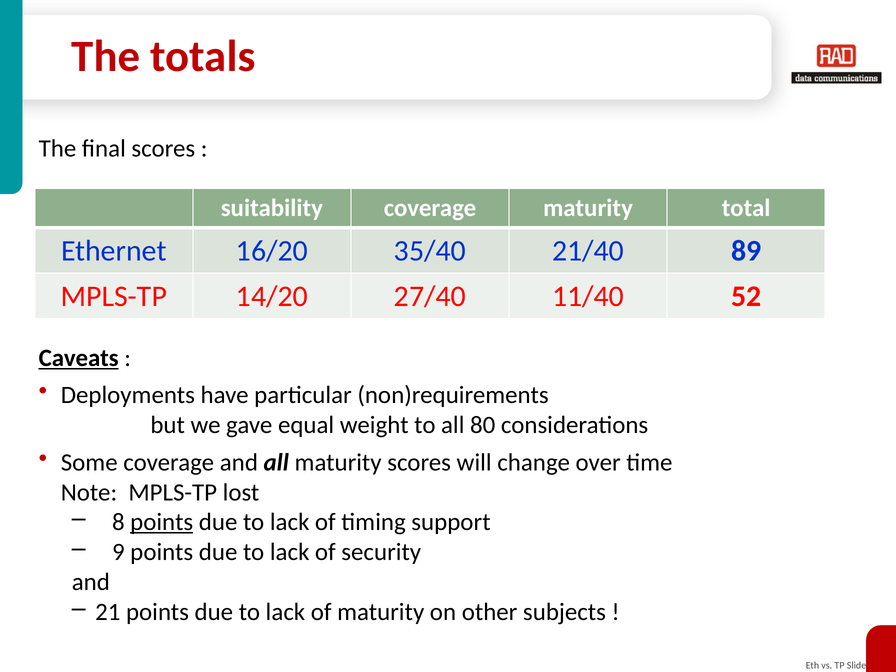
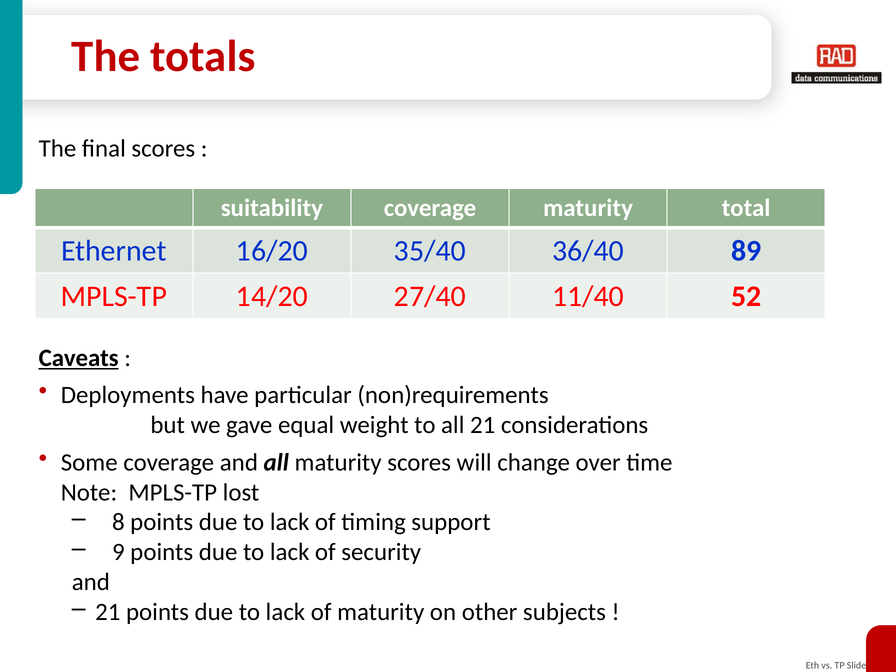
21/40: 21/40 -> 36/40 (588, 251)
all 80: 80 -> 21 (483, 425)
points underline: present -> none (162, 522)
